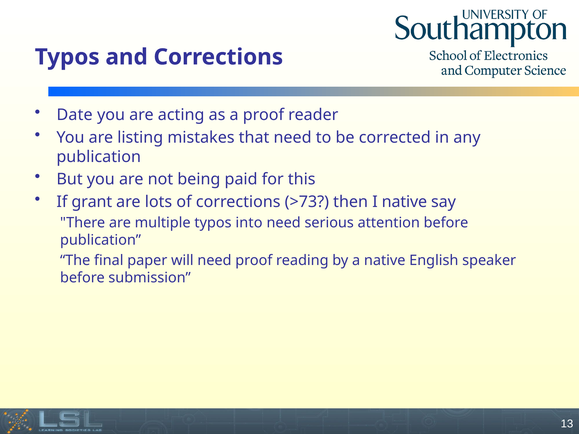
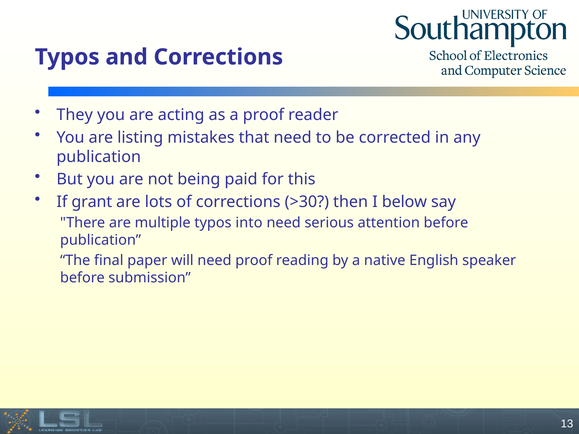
Date: Date -> They (75, 115)
>73: >73 -> >30 (307, 202)
I native: native -> below (404, 202)
